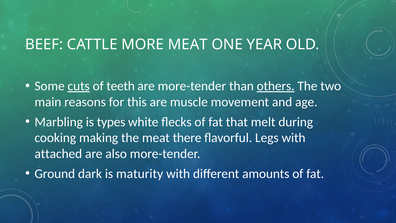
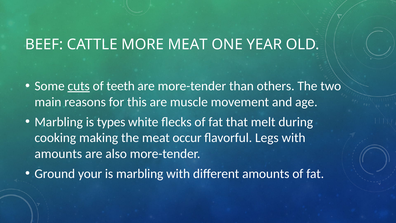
others underline: present -> none (276, 86)
there: there -> occur (187, 138)
attached: attached -> amounts (58, 154)
dark: dark -> your (90, 174)
is maturity: maturity -> marbling (140, 174)
